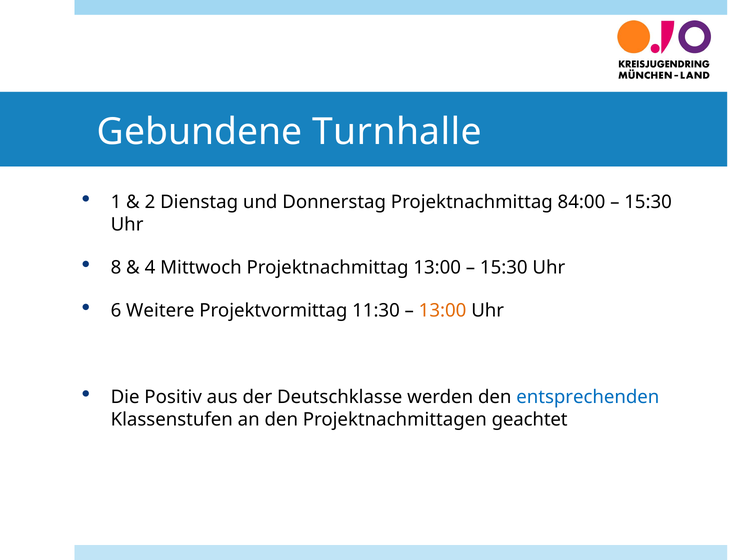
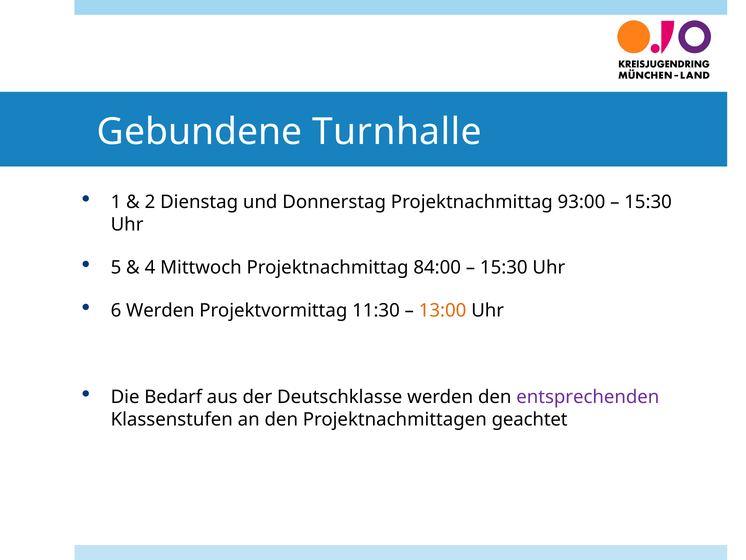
84:00: 84:00 -> 93:00 (581, 202)
8: 8 -> 5 (116, 267)
Projektnachmittag 13:00: 13:00 -> 84:00 (437, 267)
6 Weitere: Weitere -> Werden (160, 310)
Positiv: Positiv -> Bedarf (173, 397)
entsprechenden colour: blue -> purple (588, 397)
